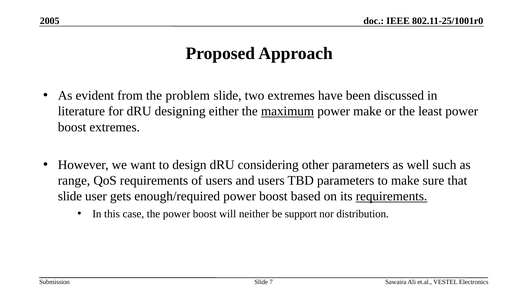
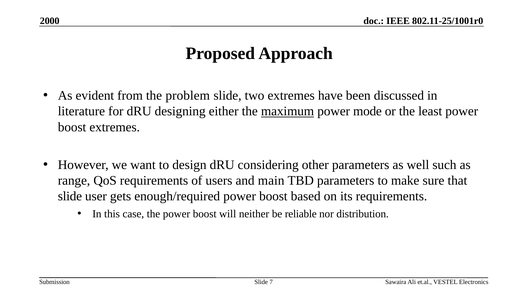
2005: 2005 -> 2000 (50, 21)
power make: make -> mode (367, 111)
and users: users -> main (271, 181)
requirements underline: present -> none (391, 196)
support: support -> reliable (301, 214)
